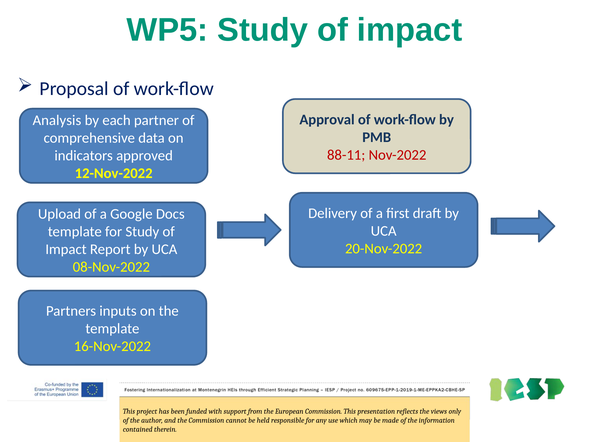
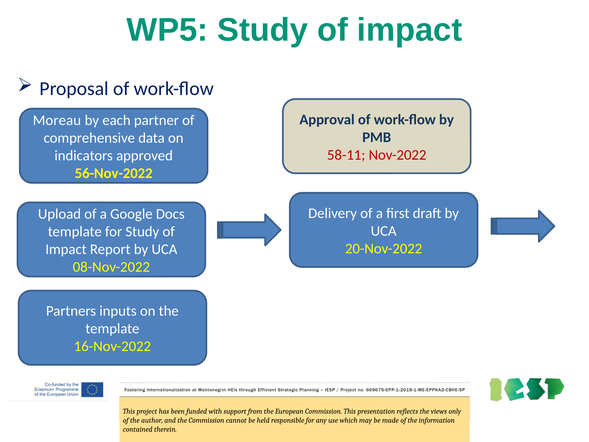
Analysis: Analysis -> Moreau (57, 120)
88-11: 88-11 -> 58-11 (346, 155)
12-Nov-2022: 12-Nov-2022 -> 56-Nov-2022 (114, 173)
